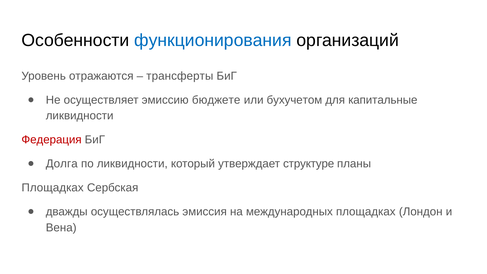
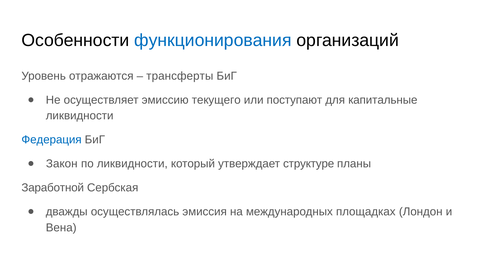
бюджете: бюджете -> текущего (216, 100)
бухучетом: бухучетом -> поступают (294, 100)
Федерация colour: red -> blue (52, 140)
Долга: Долга -> Закон (62, 164)
Площадках: Площадках -> Заработной (53, 188)
